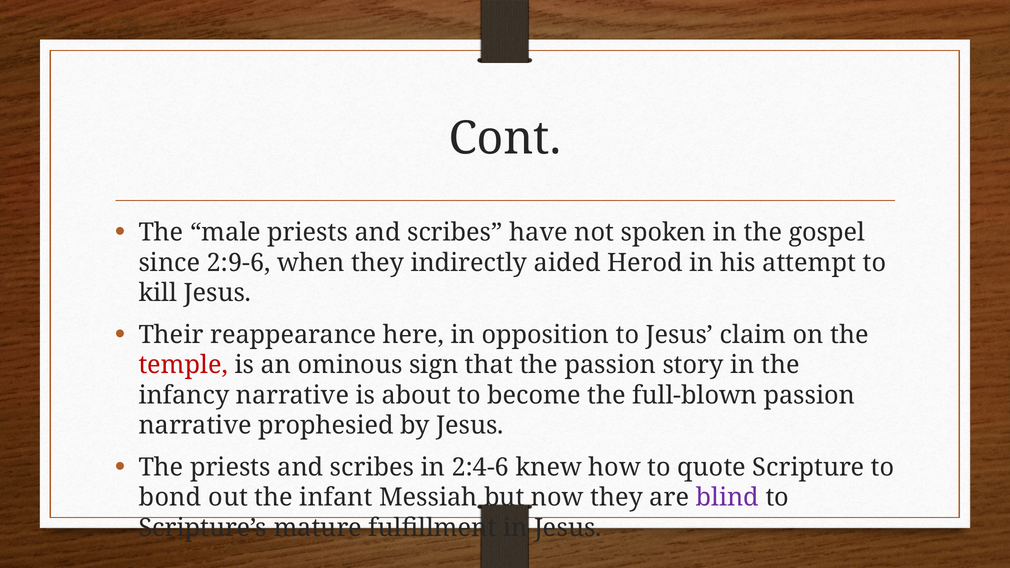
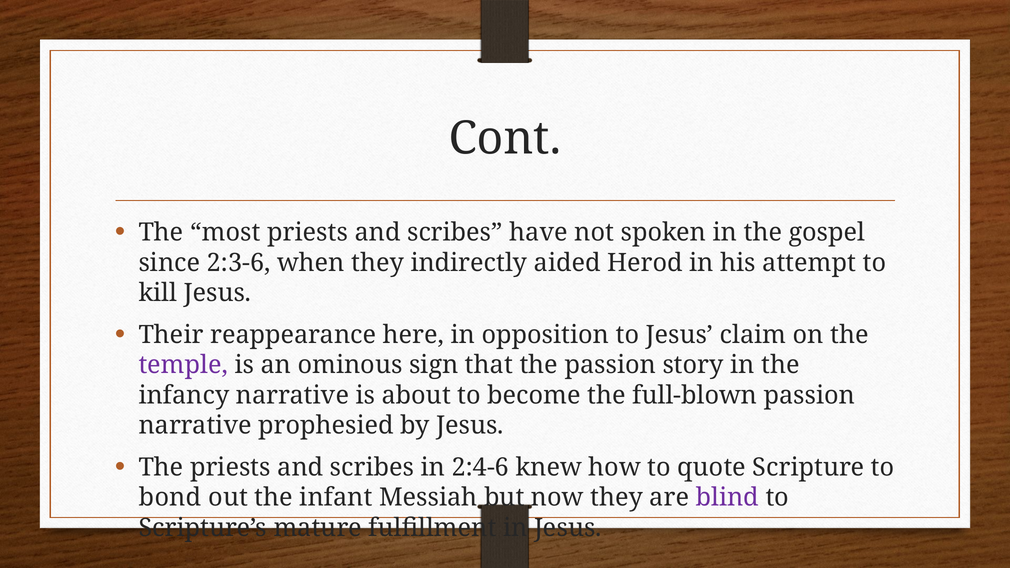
male: male -> most (225, 233)
2:9-6: 2:9-6 -> 2:3-6 (239, 263)
temple colour: red -> purple (183, 365)
